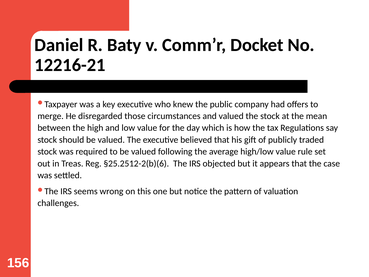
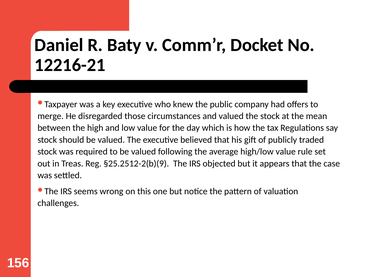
§25.2512-2(b)(6: §25.2512-2(b)(6 -> §25.2512-2(b)(9 (136, 163)
